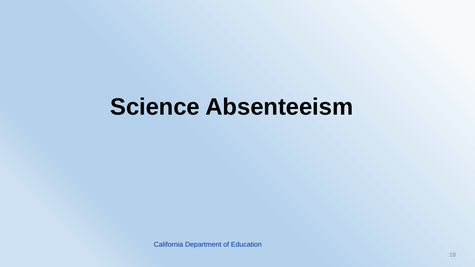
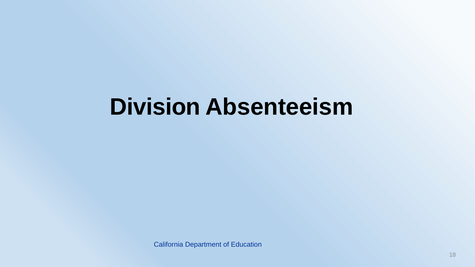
Science: Science -> Division (155, 107)
